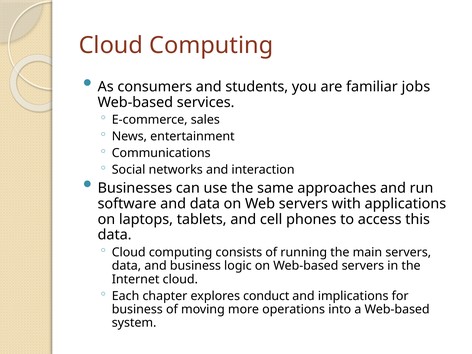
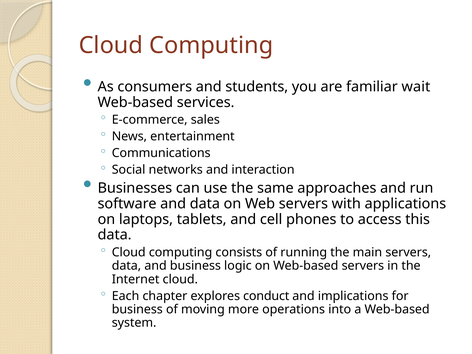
jobs: jobs -> wait (416, 87)
